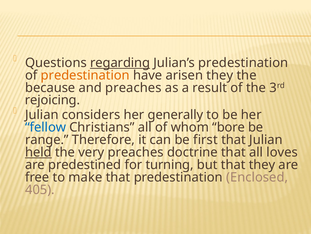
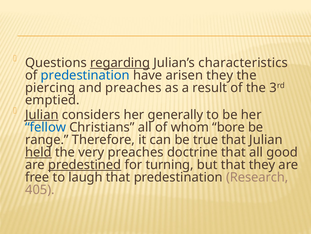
Julian’s predestination: predestination -> characteristics (243, 63)
predestination colour: orange -> blue (85, 75)
because: because -> piercing (50, 87)
rejoicing: rejoicing -> emptied (52, 100)
Julian underline: none -> present (42, 115)
first: first -> true (206, 139)
loves: loves -> good (282, 152)
predestined underline: none -> present (85, 164)
make: make -> laugh (86, 177)
Enclosed: Enclosed -> Research (257, 177)
